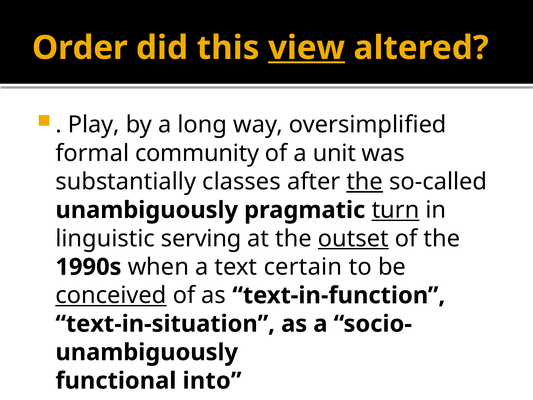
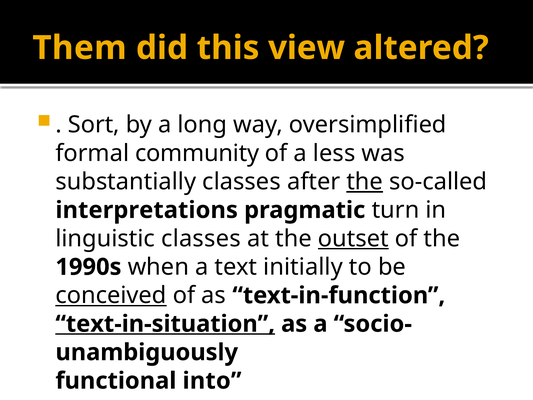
Order: Order -> Them (79, 48)
view underline: present -> none (307, 48)
Play: Play -> Sort (94, 125)
unit: unit -> less (334, 153)
unambiguously: unambiguously -> interpretations (147, 210)
turn underline: present -> none (396, 210)
linguistic serving: serving -> classes (201, 238)
certain: certain -> initially (303, 267)
text-in-situation underline: none -> present (165, 324)
